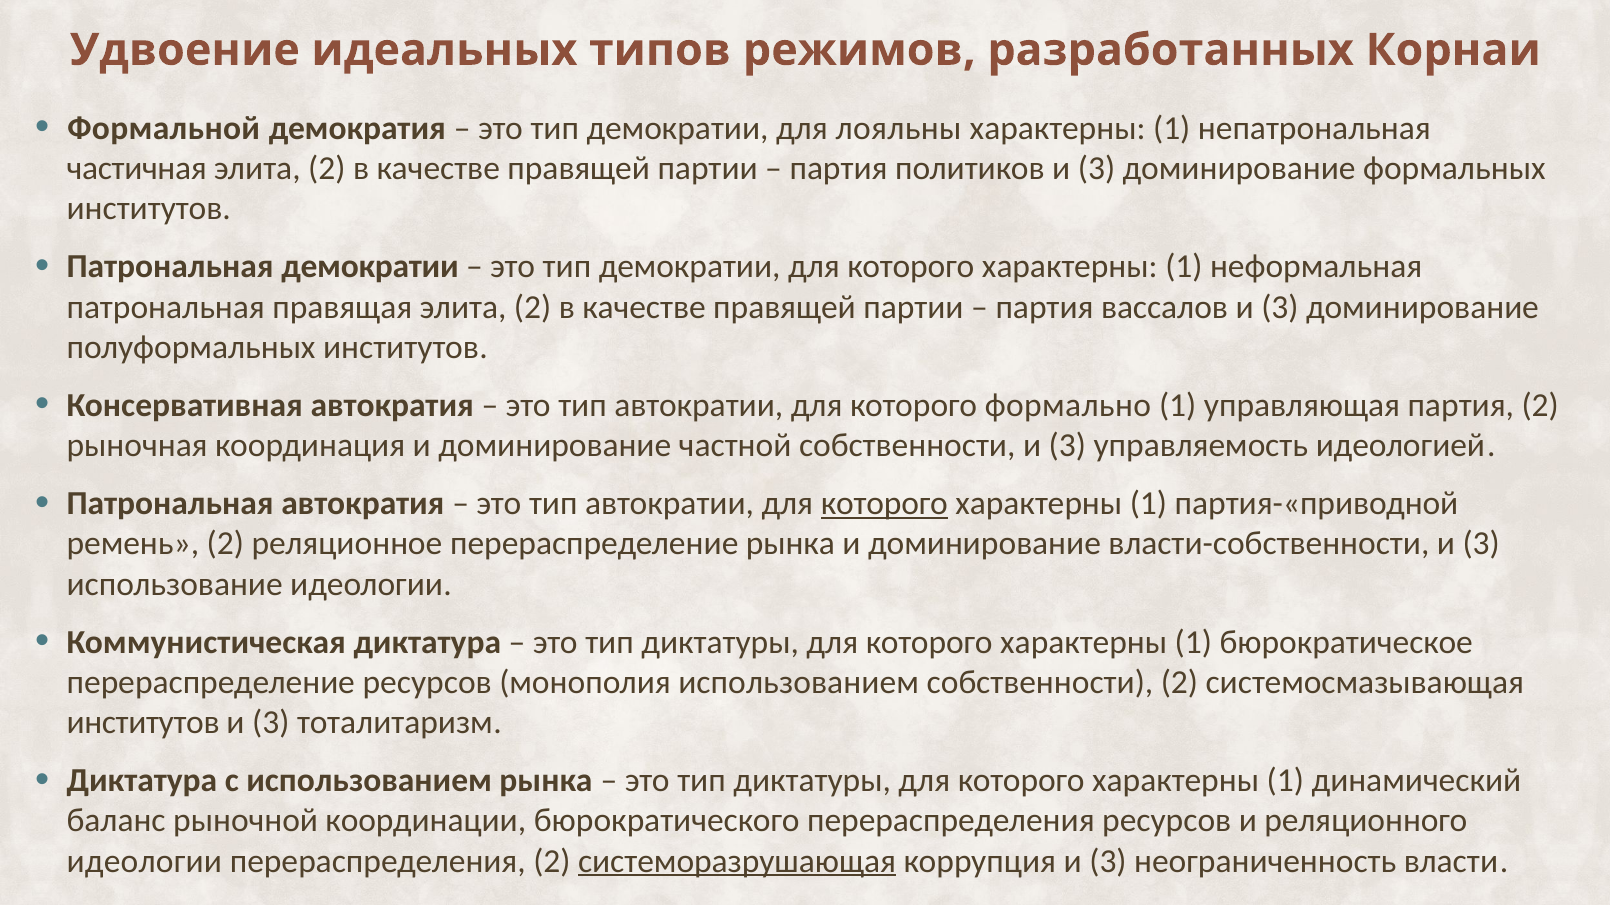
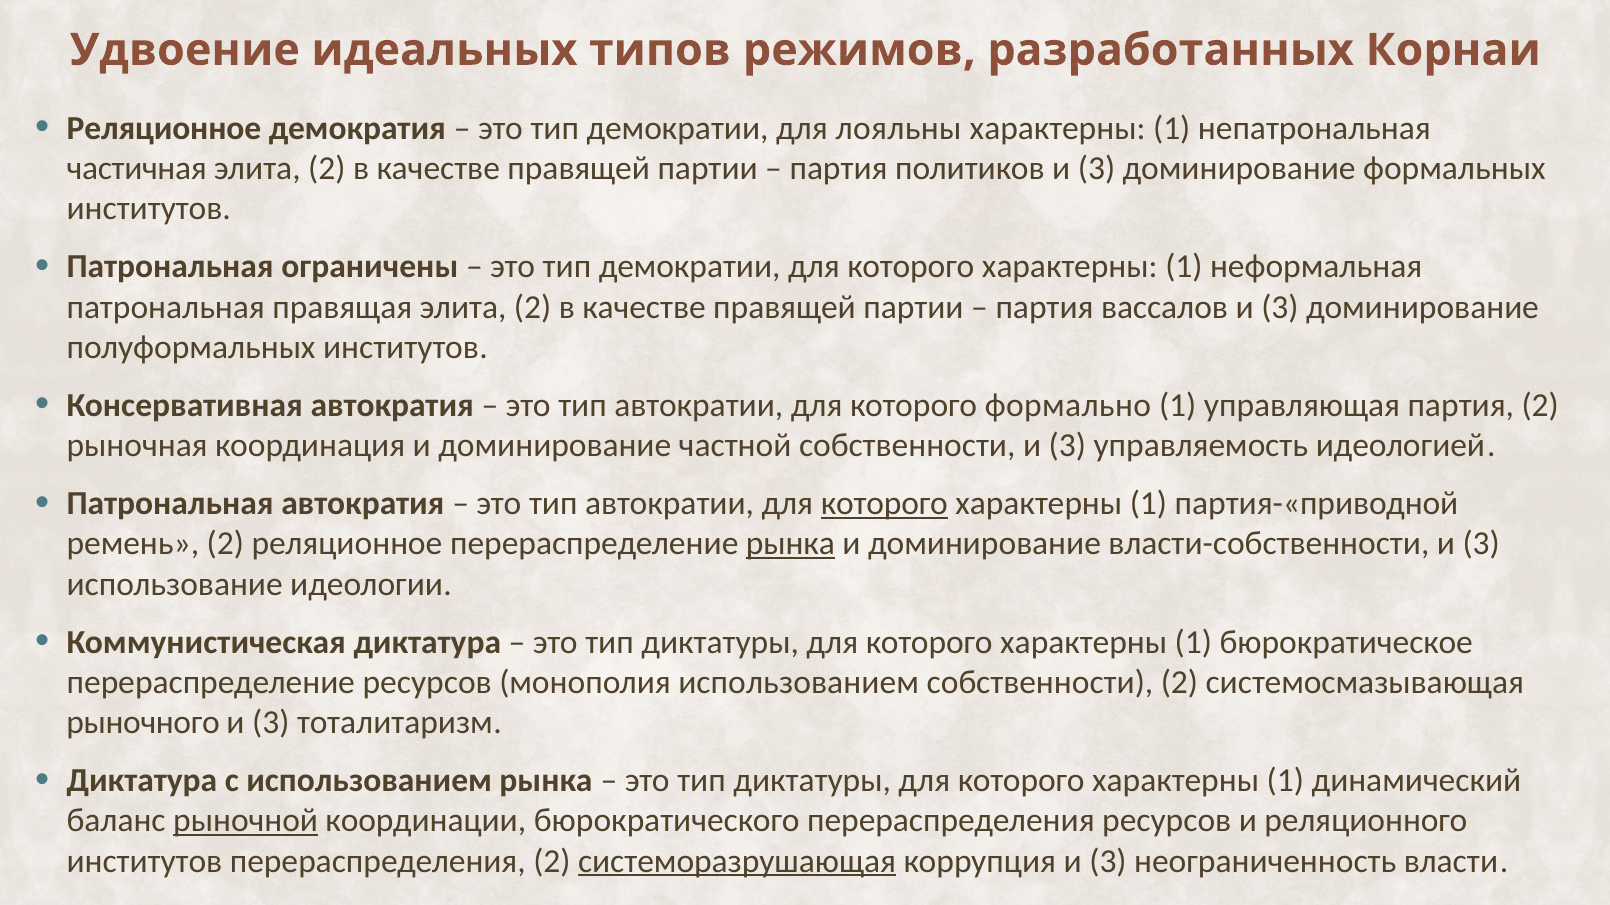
Формальной: Формальной -> Реляционное (164, 128)
Патрональная демократии: демократии -> ограничены (370, 267)
рынка underline: none -> present (790, 544)
институтов: институтов -> рыночного (143, 723)
рыночной underline: none -> present (246, 821)
идеологии: идеологии -> институтов (144, 862)
